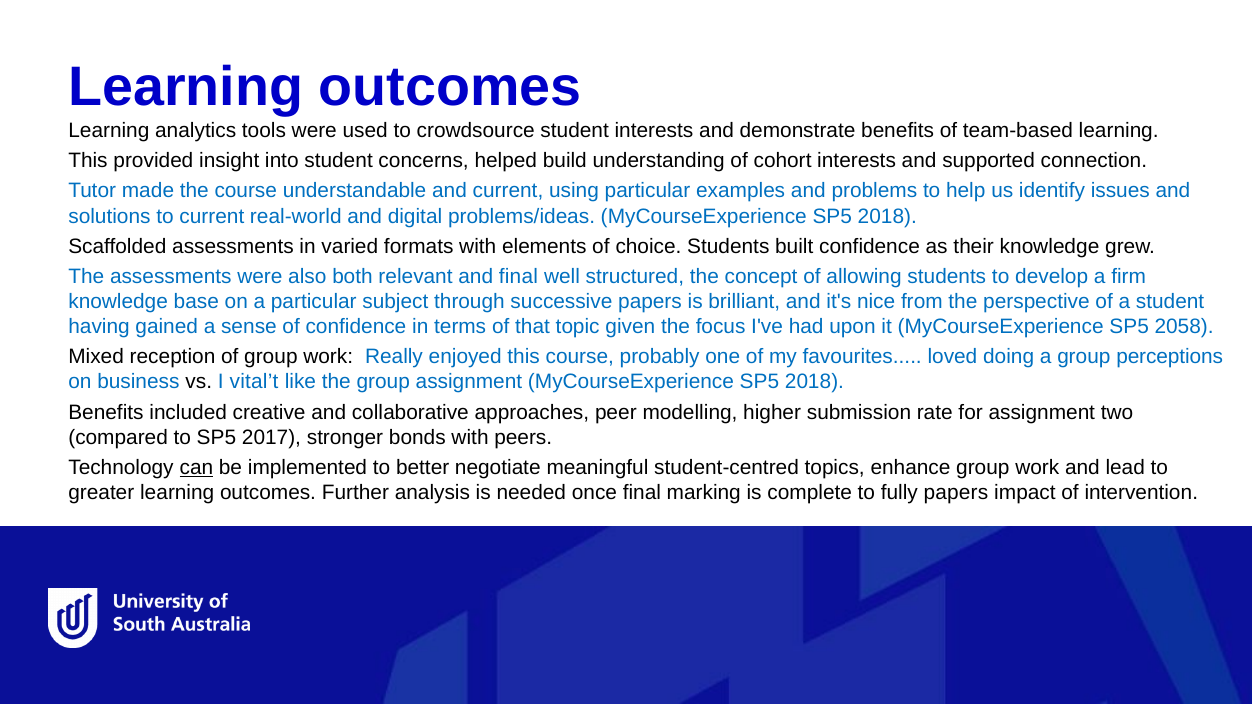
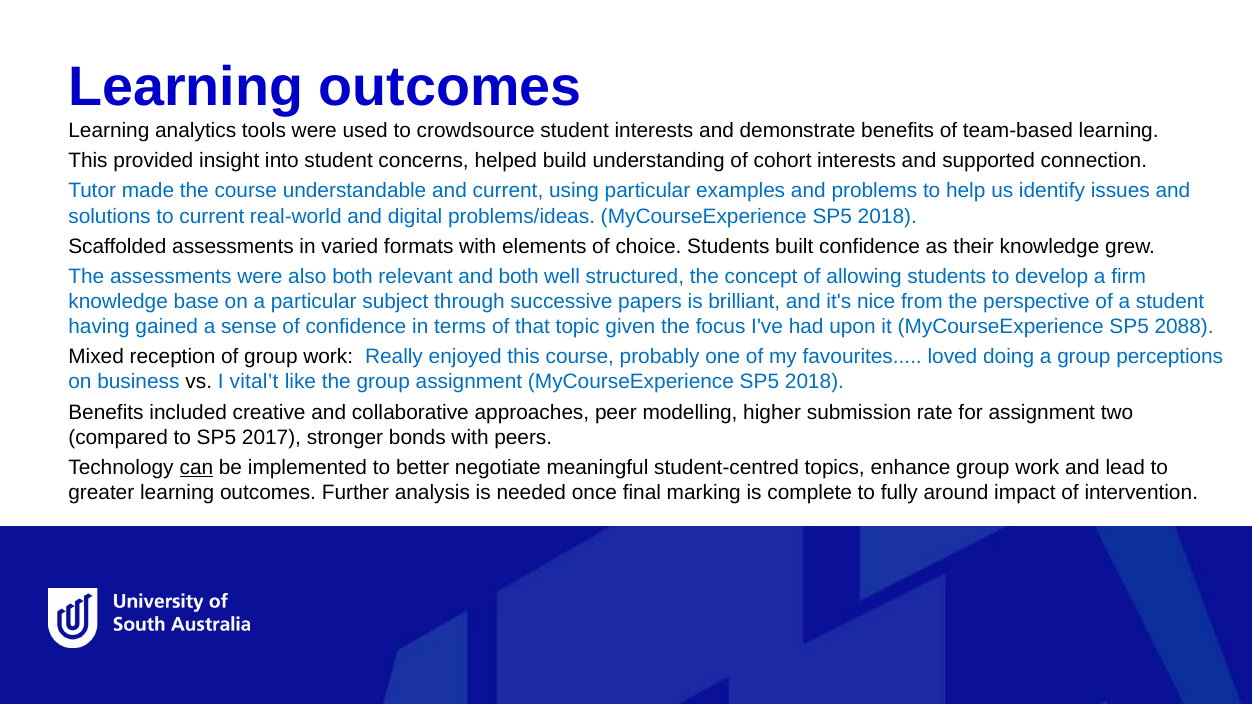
and final: final -> both (519, 277)
2058: 2058 -> 2088 (1184, 327)
fully papers: papers -> around (956, 493)
